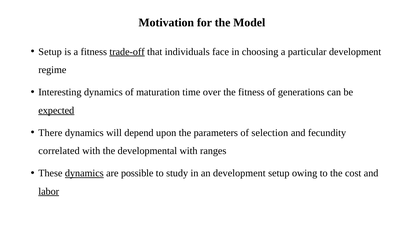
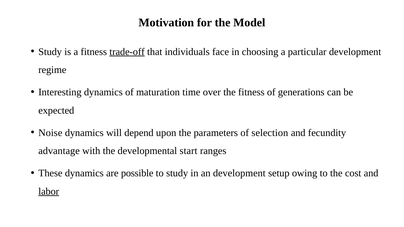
Setup: Setup -> Study (50, 52)
expected underline: present -> none (56, 111)
There: There -> Noise (50, 133)
correlated: correlated -> advantage (59, 151)
developmental with: with -> start (189, 151)
dynamics underline: present -> none (84, 173)
